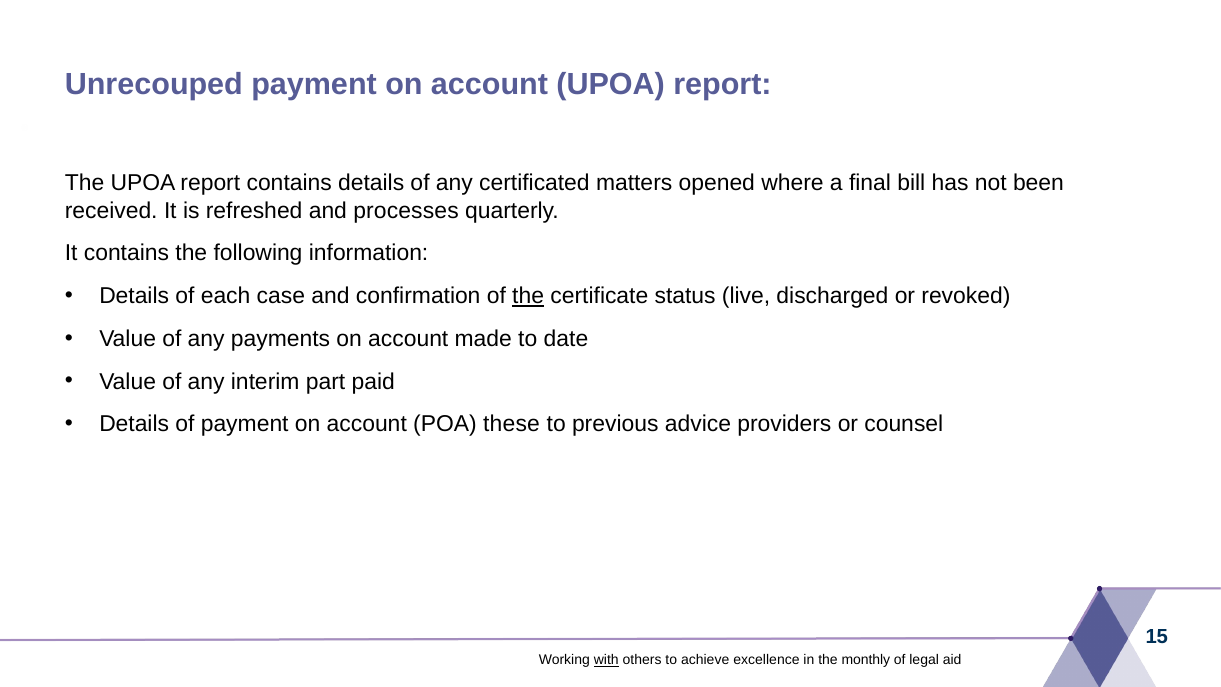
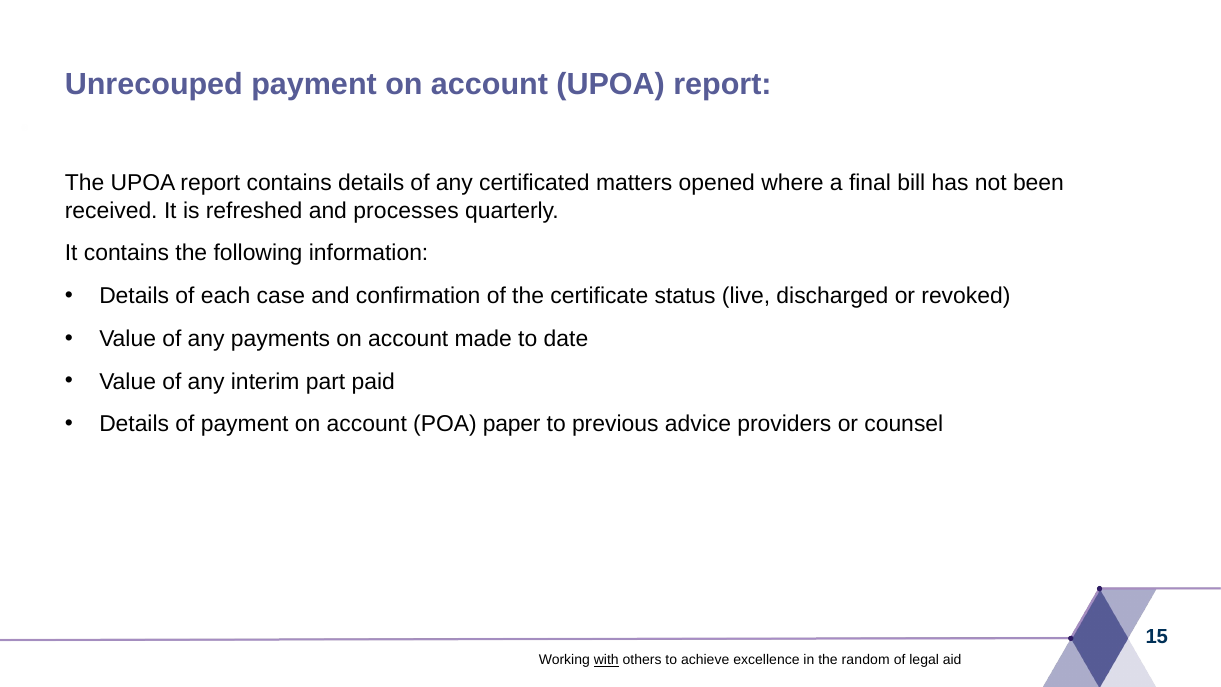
the underline: present -> none (528, 296)
these: these -> paper (512, 424)
monthly: monthly -> random (866, 660)
